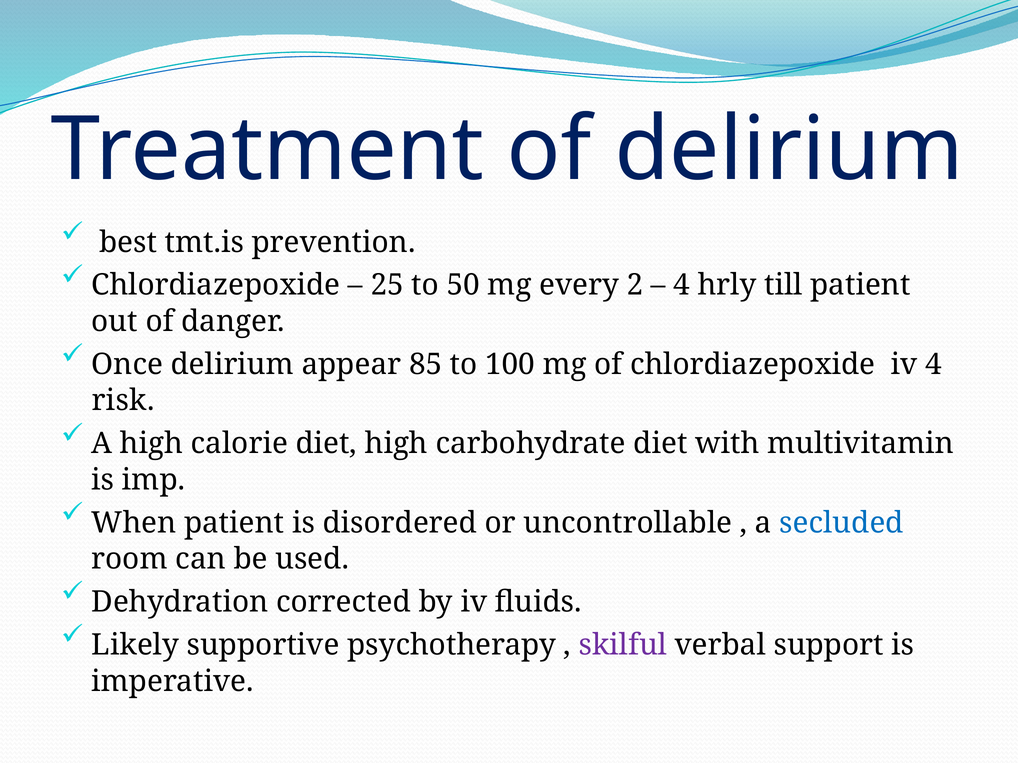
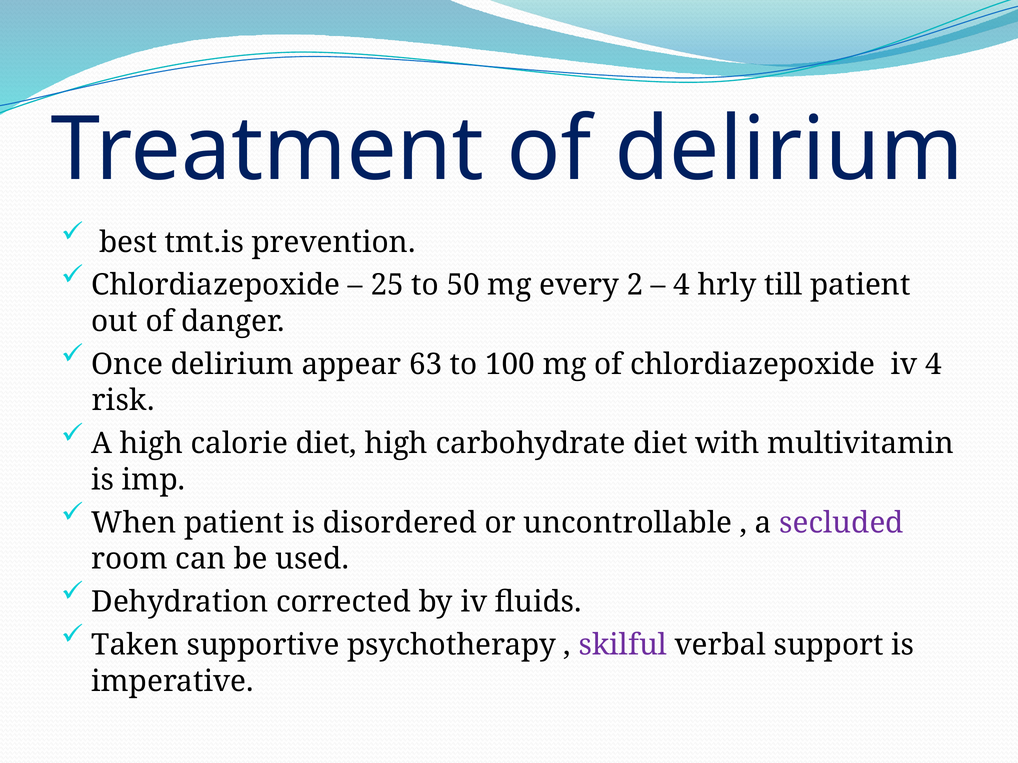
85: 85 -> 63 (426, 365)
secluded colour: blue -> purple (841, 523)
Likely: Likely -> Taken (135, 645)
